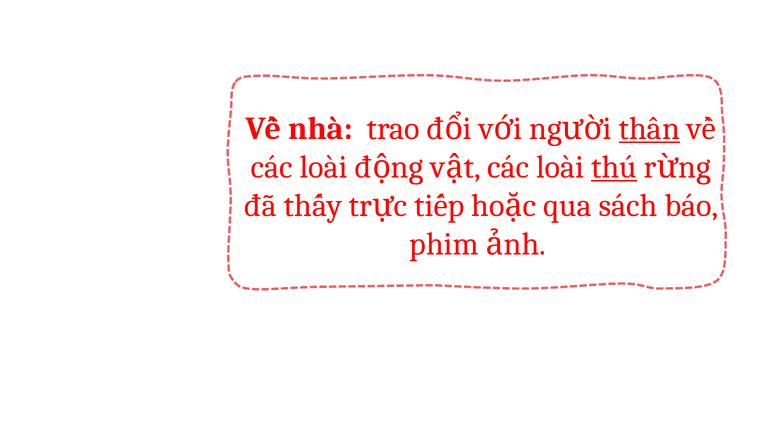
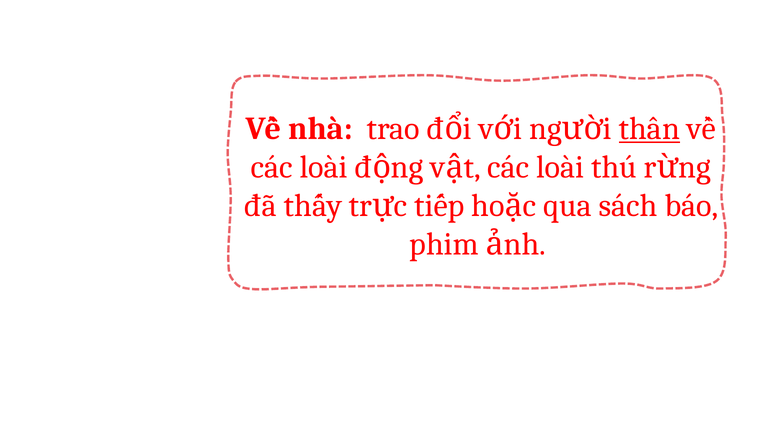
thú underline: present -> none (614, 167)
